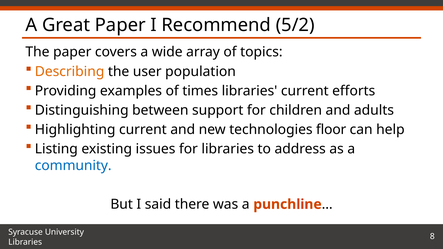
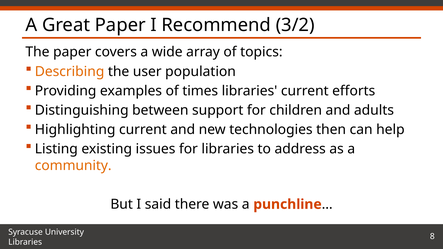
5/2: 5/2 -> 3/2 (295, 25)
floor: floor -> then (331, 130)
community colour: blue -> orange (73, 166)
